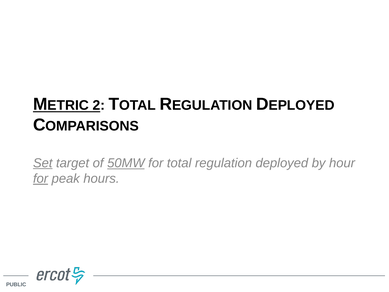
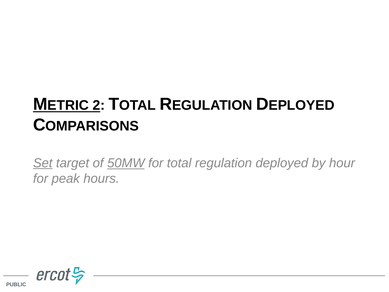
for underline: present -> none (41, 179)
